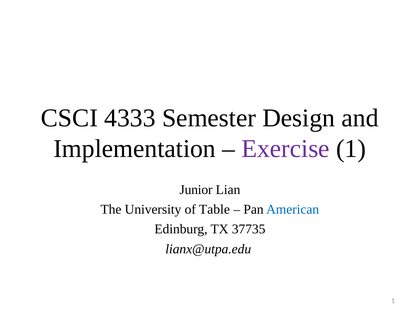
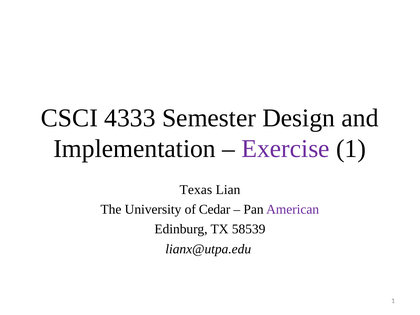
Junior: Junior -> Texas (196, 190)
Table: Table -> Cedar (215, 209)
American colour: blue -> purple (293, 209)
37735: 37735 -> 58539 (249, 229)
